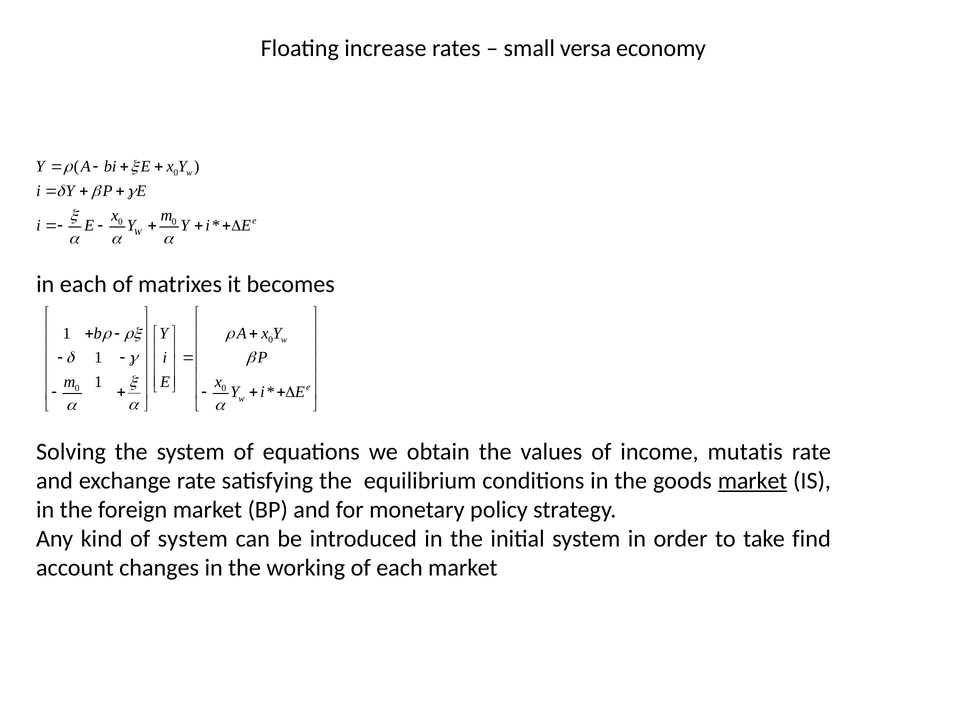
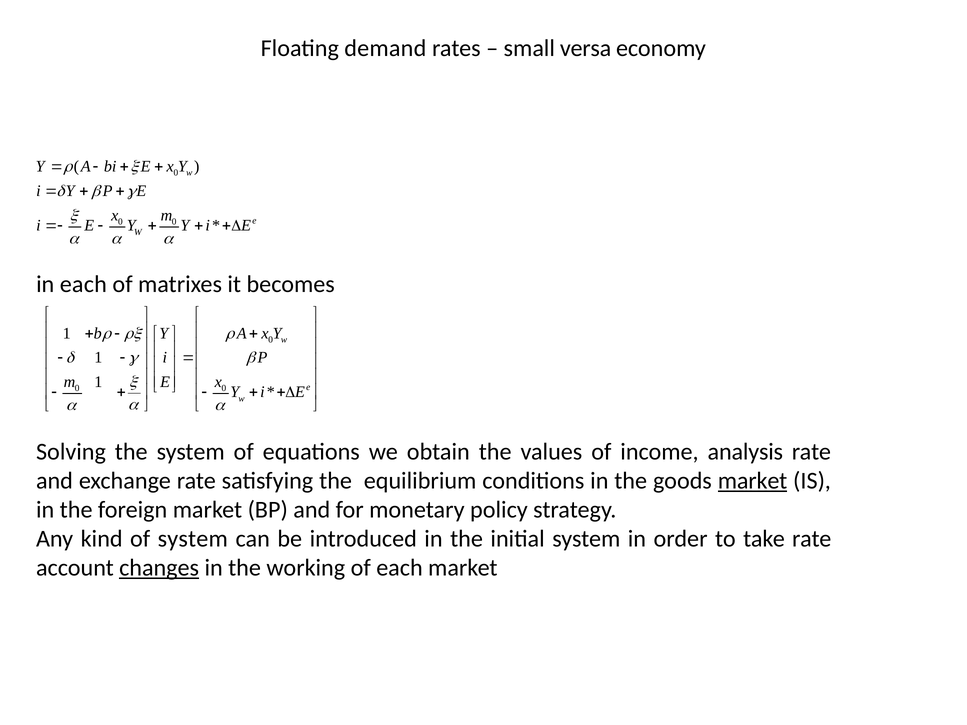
increase: increase -> demand (385, 48)
mutatis: mutatis -> analysis (745, 452)
take find: find -> rate (812, 539)
changes underline: none -> present (159, 568)
